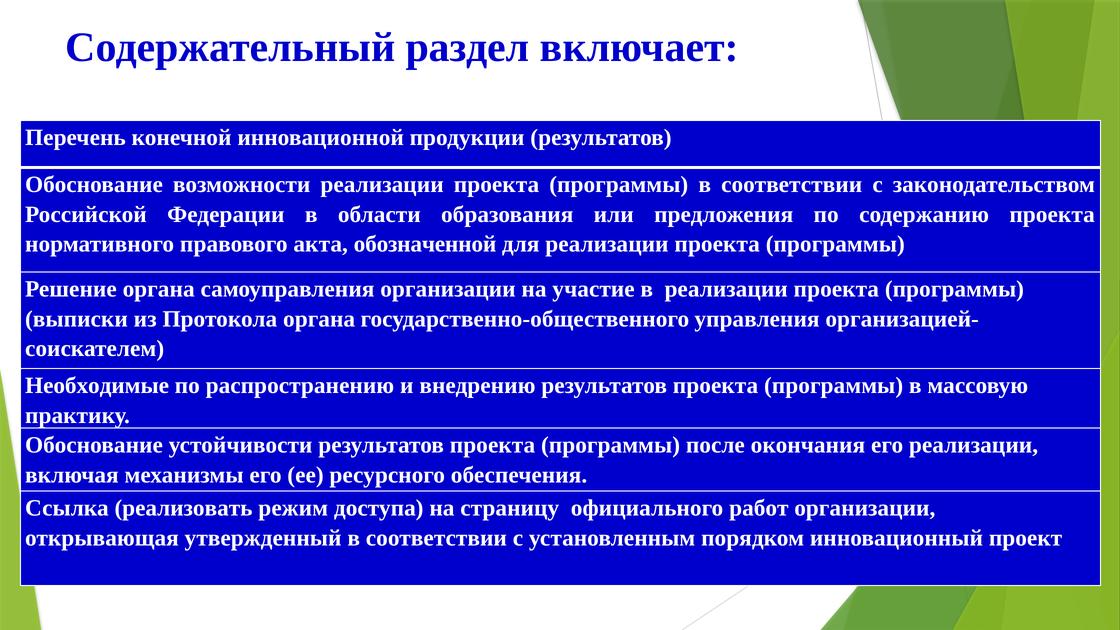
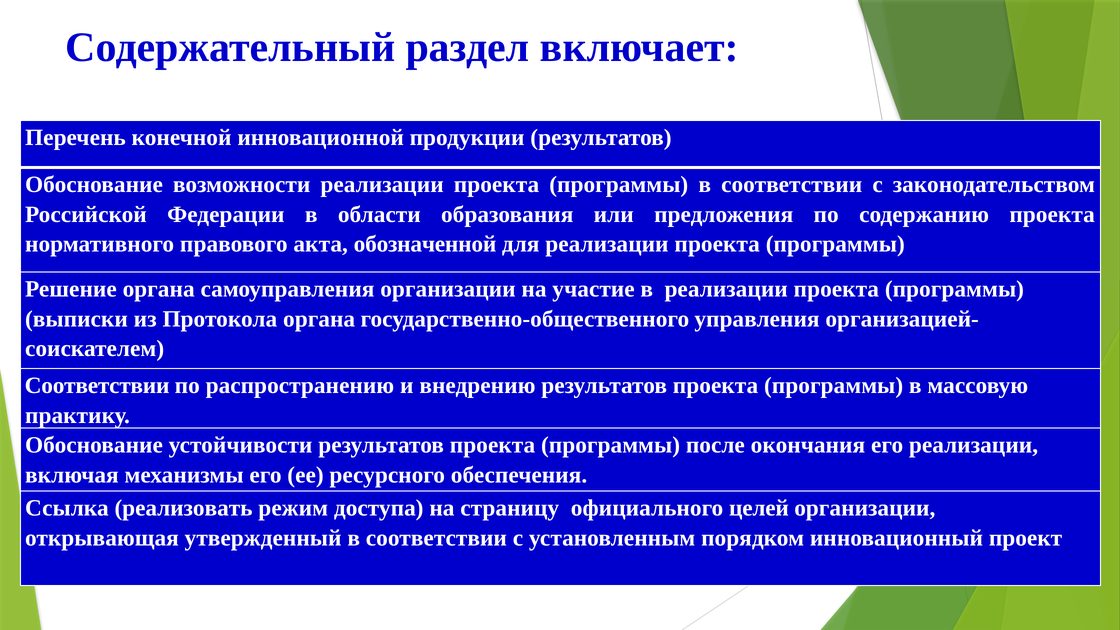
Необходимые: Необходимые -> Соответствии (97, 386)
работ: работ -> целей (759, 508)
